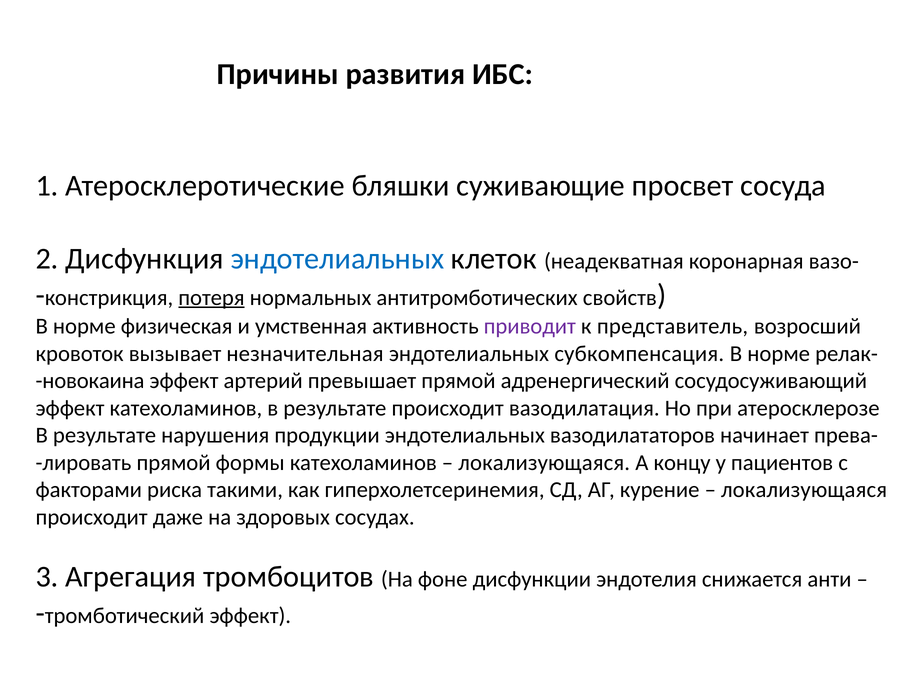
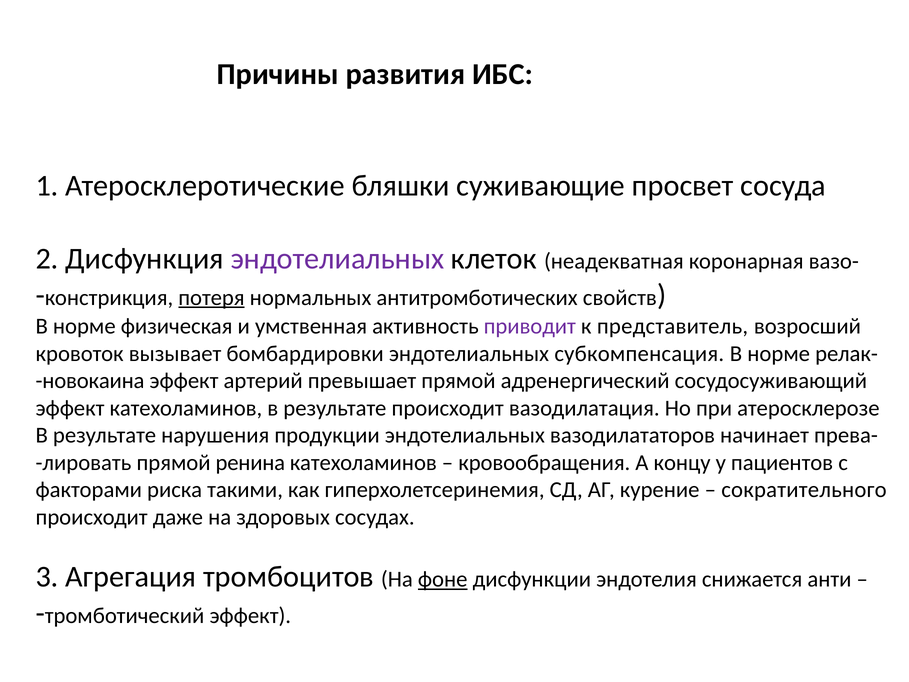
эндотелиальных colour: blue -> purple (337, 259)
незначительная: незначительная -> бомбардировки (305, 353)
формы: формы -> ренина (250, 463)
локализующаяся: локализующаяся -> кровообращения (544, 463)
локализующаяся: локализующаяся -> сократительного (804, 490)
фоне underline: none -> present (443, 579)
